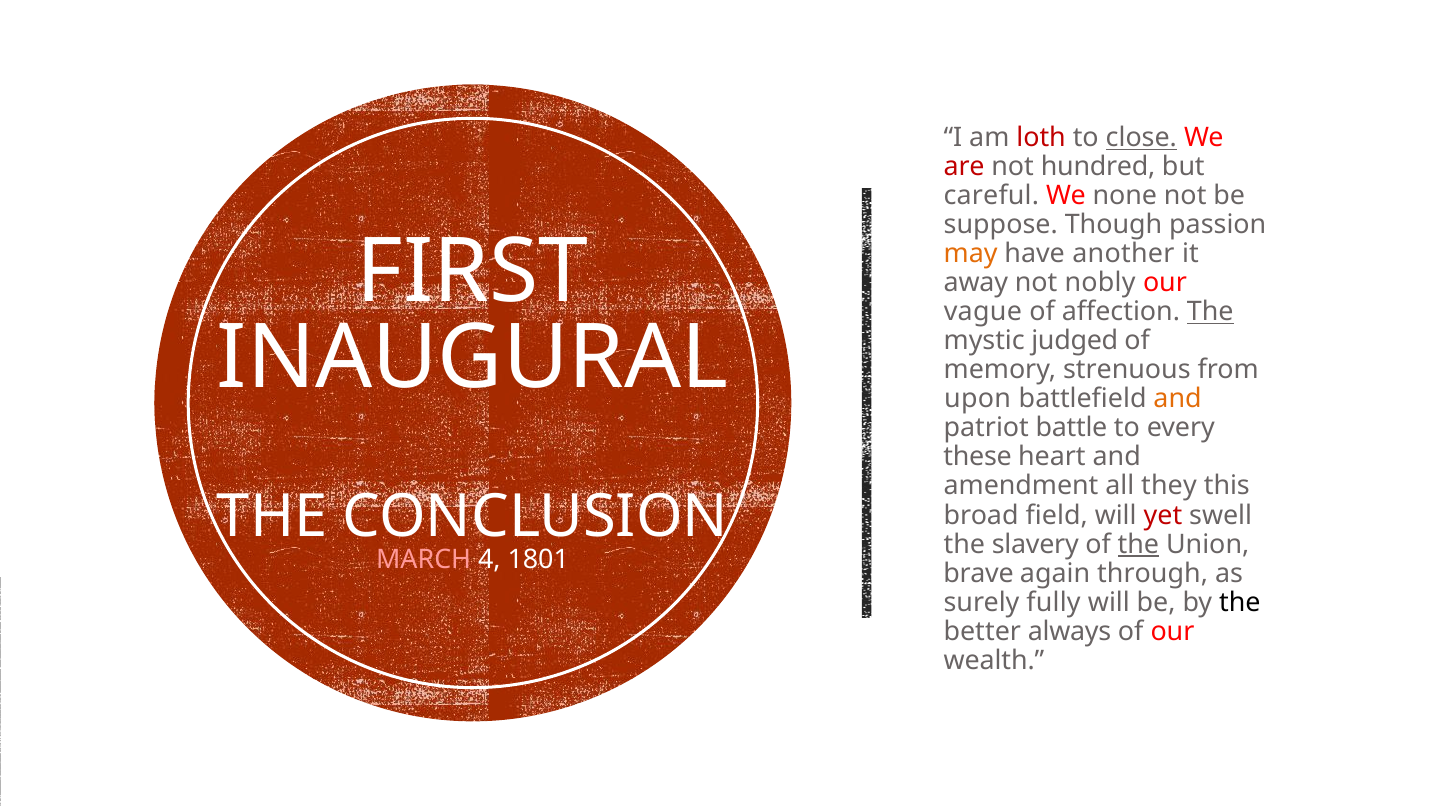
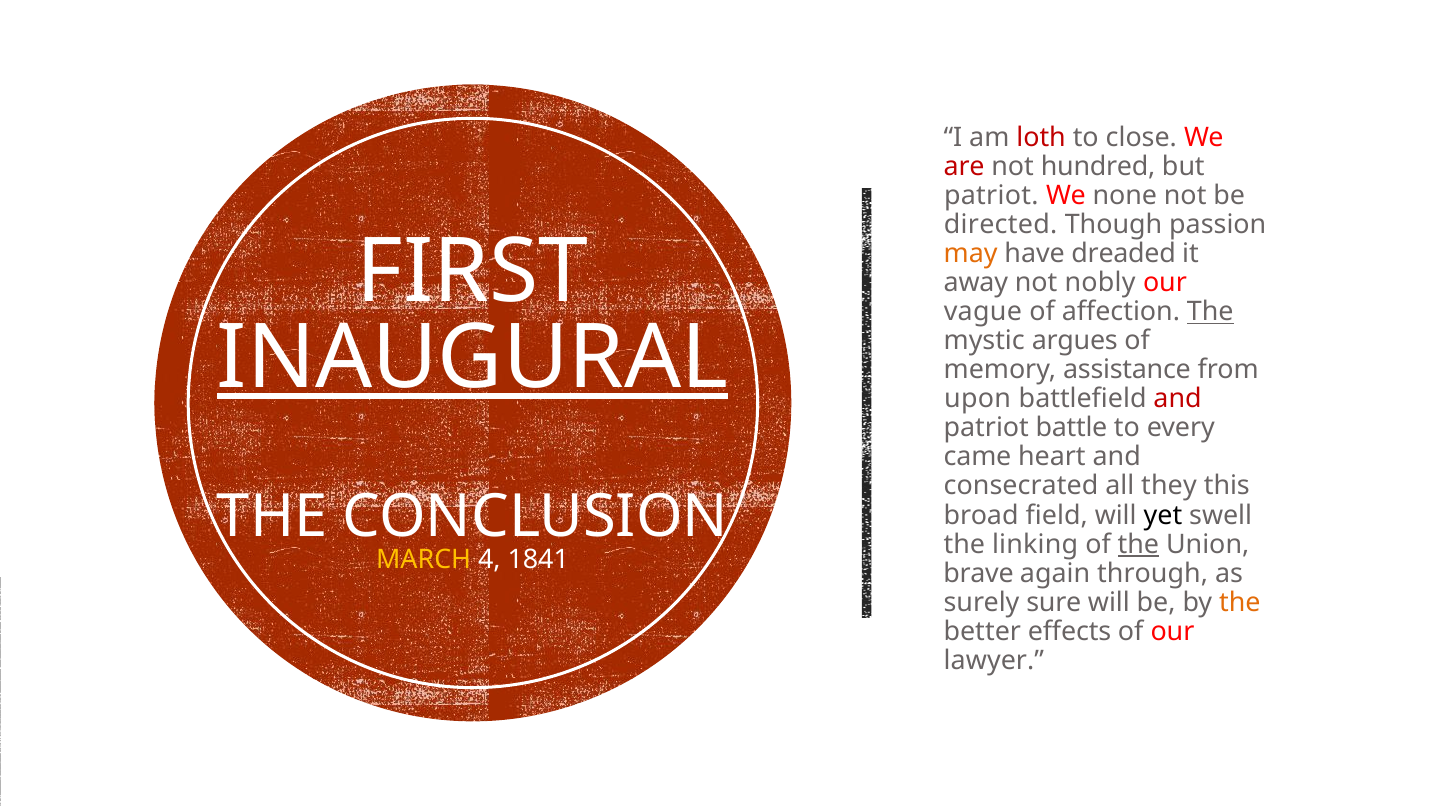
close underline: present -> none (1141, 138)
careful: careful -> patriot (991, 196)
suppose: suppose -> directed (1001, 225)
another: another -> dreaded (1124, 254)
INAUGURAL underline: none -> present (473, 358)
judged: judged -> argues (1075, 341)
strenuous: strenuous -> assistance (1127, 370)
and colour: orange -> red (1178, 399)
these: these -> came (978, 457)
amendment: amendment -> consecrated (1021, 486)
yet colour: red -> black (1163, 515)
slavery: slavery -> linking (1035, 544)
MARCH colour: pink -> yellow (424, 559)
1801: 1801 -> 1841 (538, 559)
fully: fully -> sure (1054, 602)
the colour: black -> orange (1240, 602)
always: always -> effects (1070, 631)
wealth: wealth -> lawyer (994, 660)
